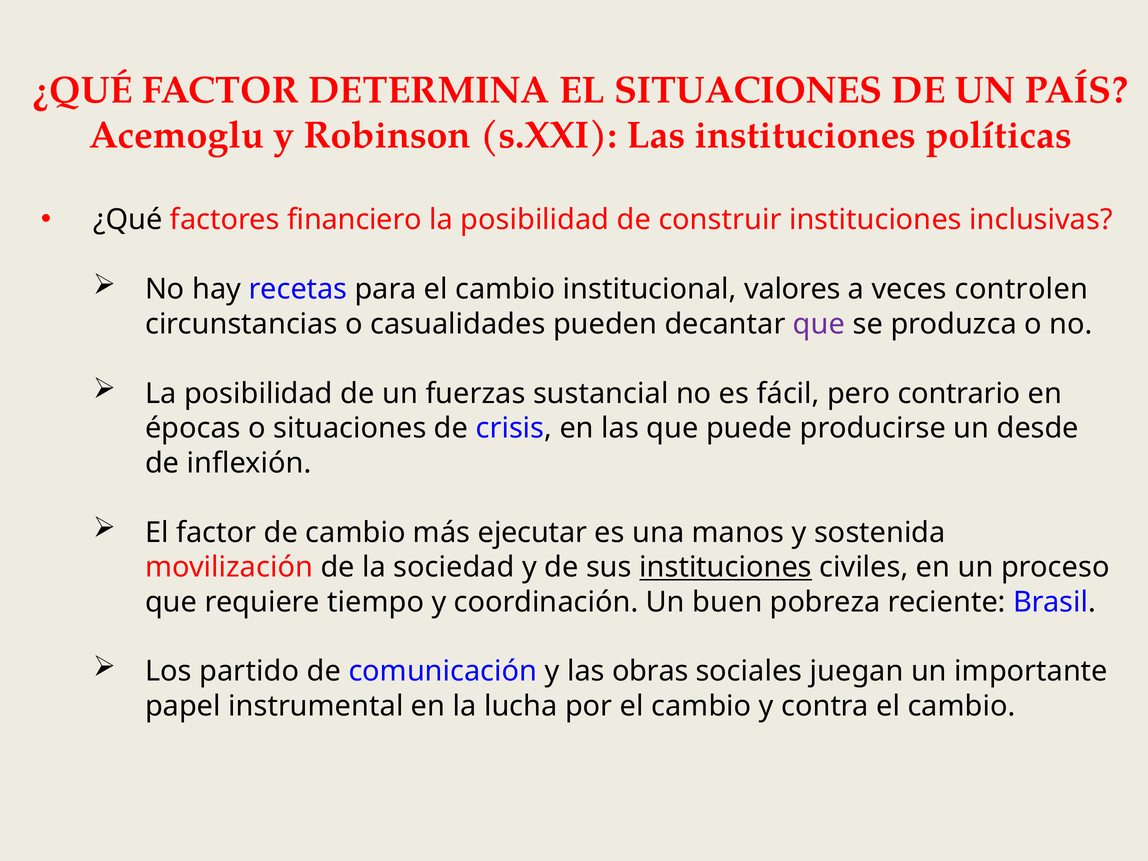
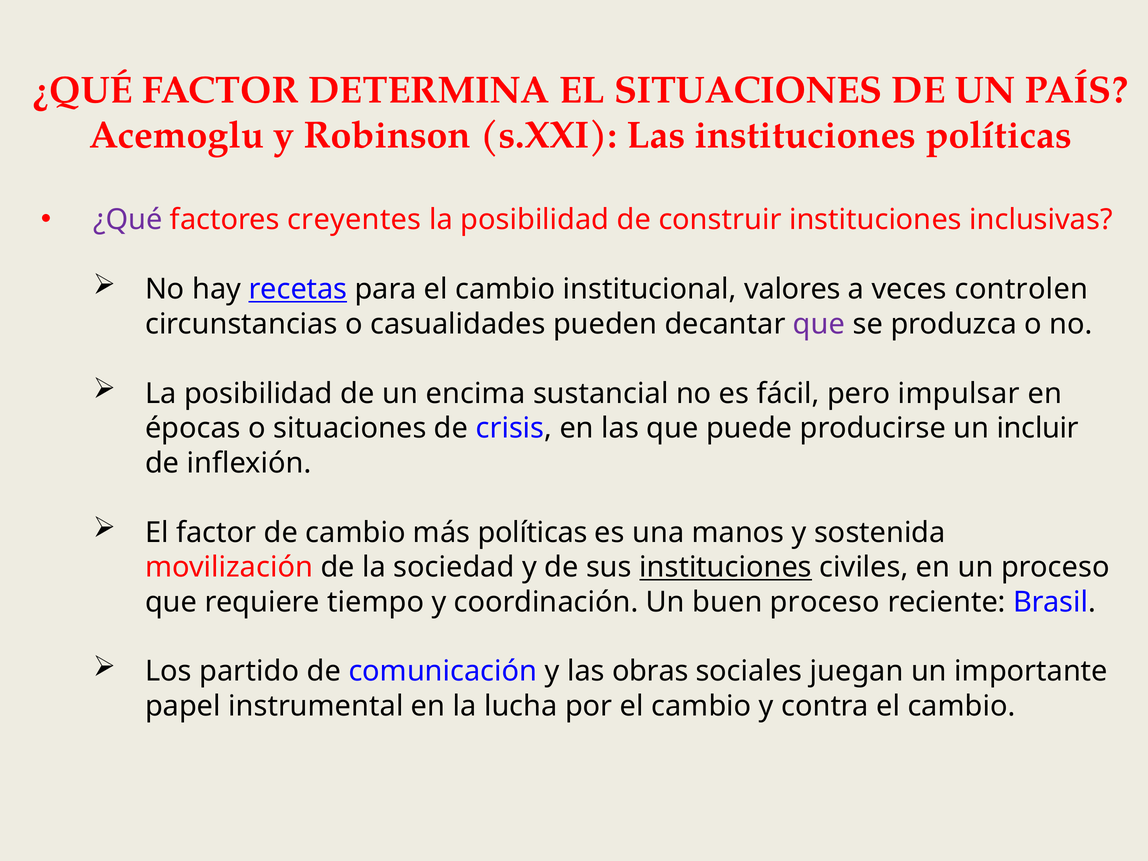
¿Qué colour: black -> purple (128, 220)
financiero: financiero -> creyentes (354, 220)
recetas underline: none -> present (298, 289)
fuerzas: fuerzas -> encima (475, 394)
contrario: contrario -> impulsar (959, 394)
desde: desde -> incluir (1038, 428)
más ejecutar: ejecutar -> políticas (533, 532)
buen pobreza: pobreza -> proceso (825, 602)
